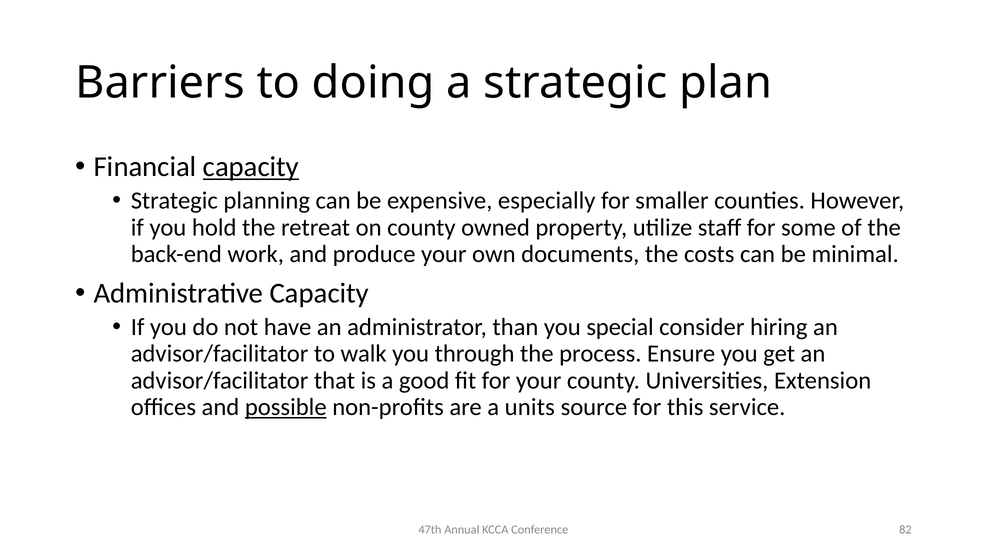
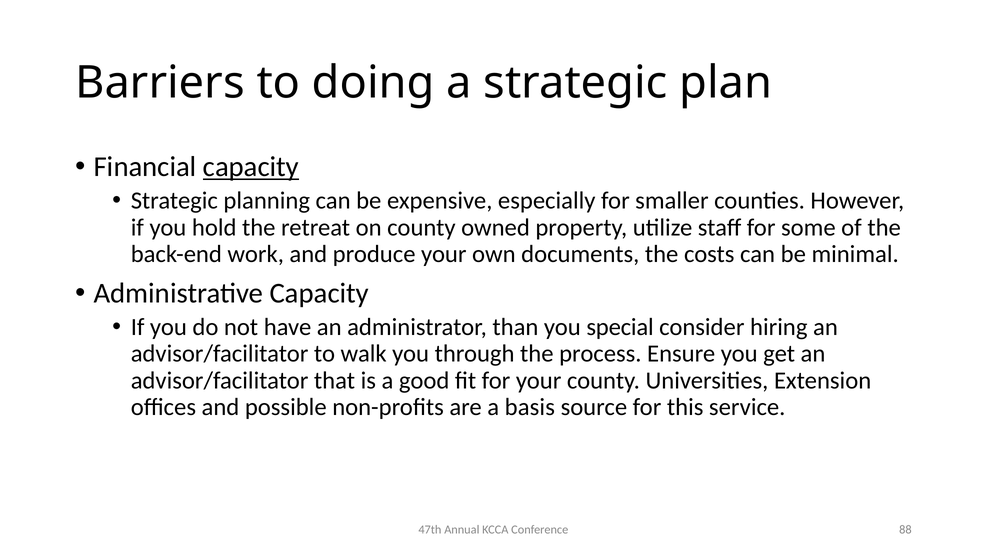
possible underline: present -> none (286, 407)
units: units -> basis (530, 407)
82: 82 -> 88 (905, 530)
